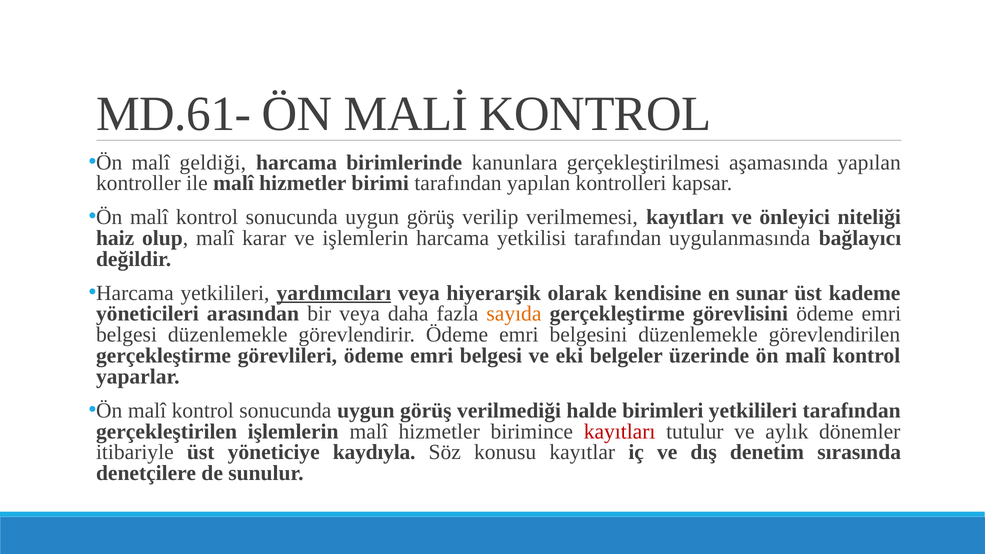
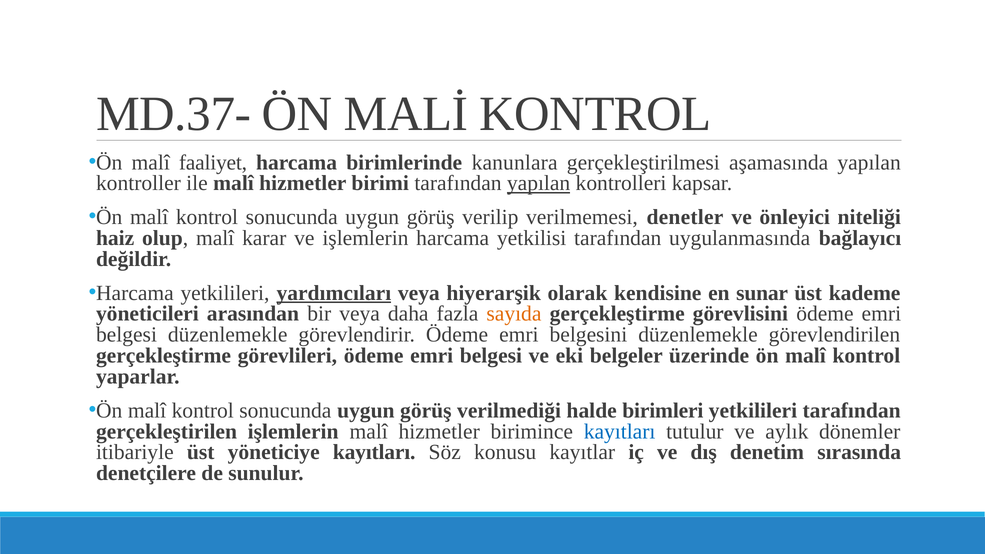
MD.61-: MD.61- -> MD.37- (174, 114)
geldiği: geldiği -> faaliyet (213, 162)
yapılan underline: none -> present (539, 183)
verilmemesi kayıtları: kayıtları -> denetler (685, 217)
kayıtları colour: red -> blue (620, 431)
yöneticiye kaydıyla: kaydıyla -> kayıtları (374, 452)
